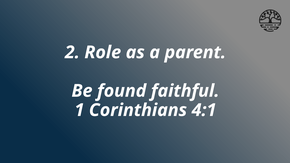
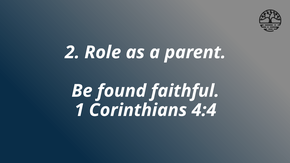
4:1: 4:1 -> 4:4 (204, 110)
